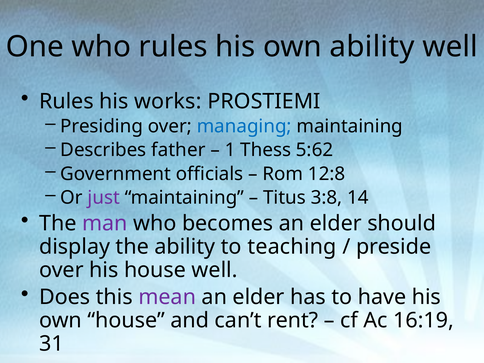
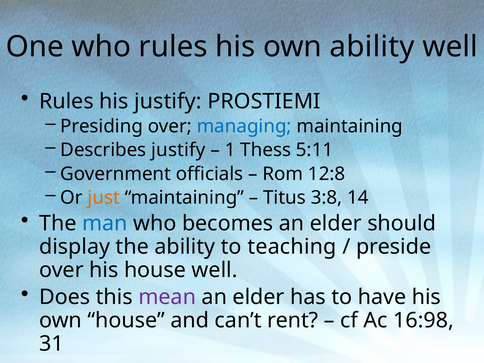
his works: works -> justify (168, 102)
Describes father: father -> justify (178, 150)
5:62: 5:62 -> 5:11 (315, 150)
just colour: purple -> orange (104, 198)
man colour: purple -> blue (105, 224)
16:19: 16:19 -> 16:98 (424, 320)
